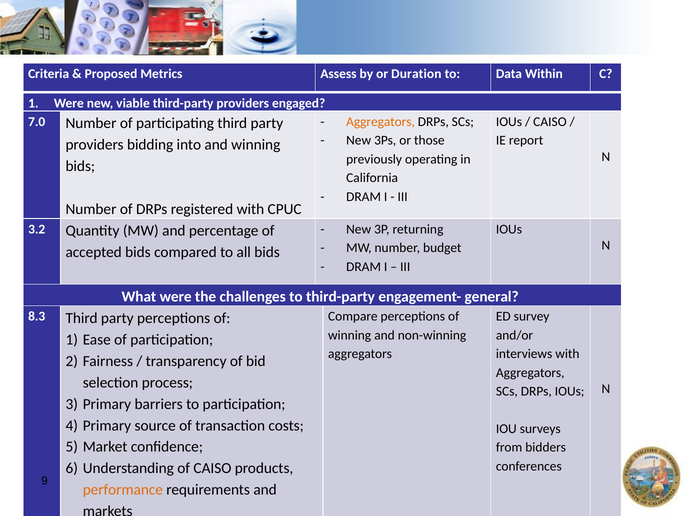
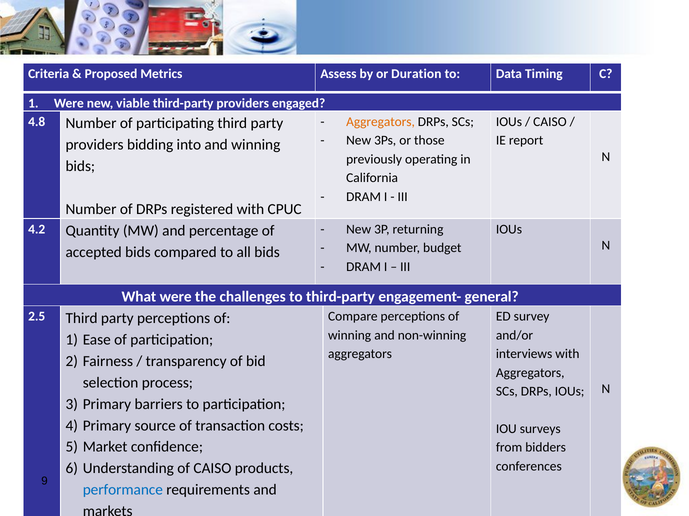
Within: Within -> Timing (544, 74)
7.0: 7.0 -> 4.8 (37, 122)
3.2: 3.2 -> 4.2 (37, 230)
8.3: 8.3 -> 2.5 (37, 317)
performance colour: orange -> blue (123, 491)
